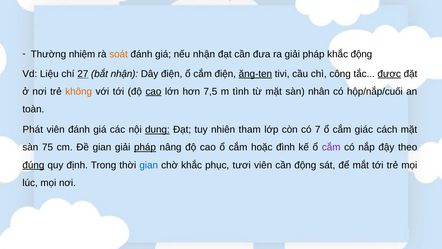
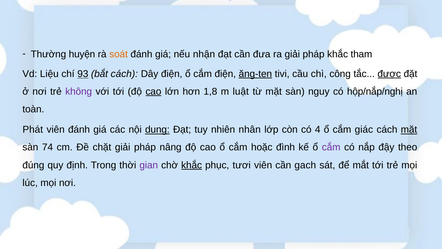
nhiệm: nhiệm -> huyện (82, 54)
khắc động: động -> tham (361, 54)
27: 27 -> 93 (83, 74)
bắt nhận: nhận -> cách (124, 74)
không colour: orange -> purple (79, 91)
7,5: 7,5 -> 1,8 (210, 91)
tình: tình -> luật (241, 91)
nhân: nhân -> nguy (319, 91)
hộp/nắp/cuối: hộp/nắp/cuối -> hộp/nắp/nghị (375, 91)
tham: tham -> nhân (250, 129)
7: 7 -> 4 (318, 129)
mặt underline: none -> present (409, 129)
75: 75 -> 74 (48, 147)
Đề gian: gian -> chặt (102, 147)
pháp underline: present -> none (145, 147)
đúng underline: present -> none (33, 165)
gian colour: blue -> purple (149, 165)
khắc underline: none -> present (192, 165)
cần động: động -> gach (305, 165)
